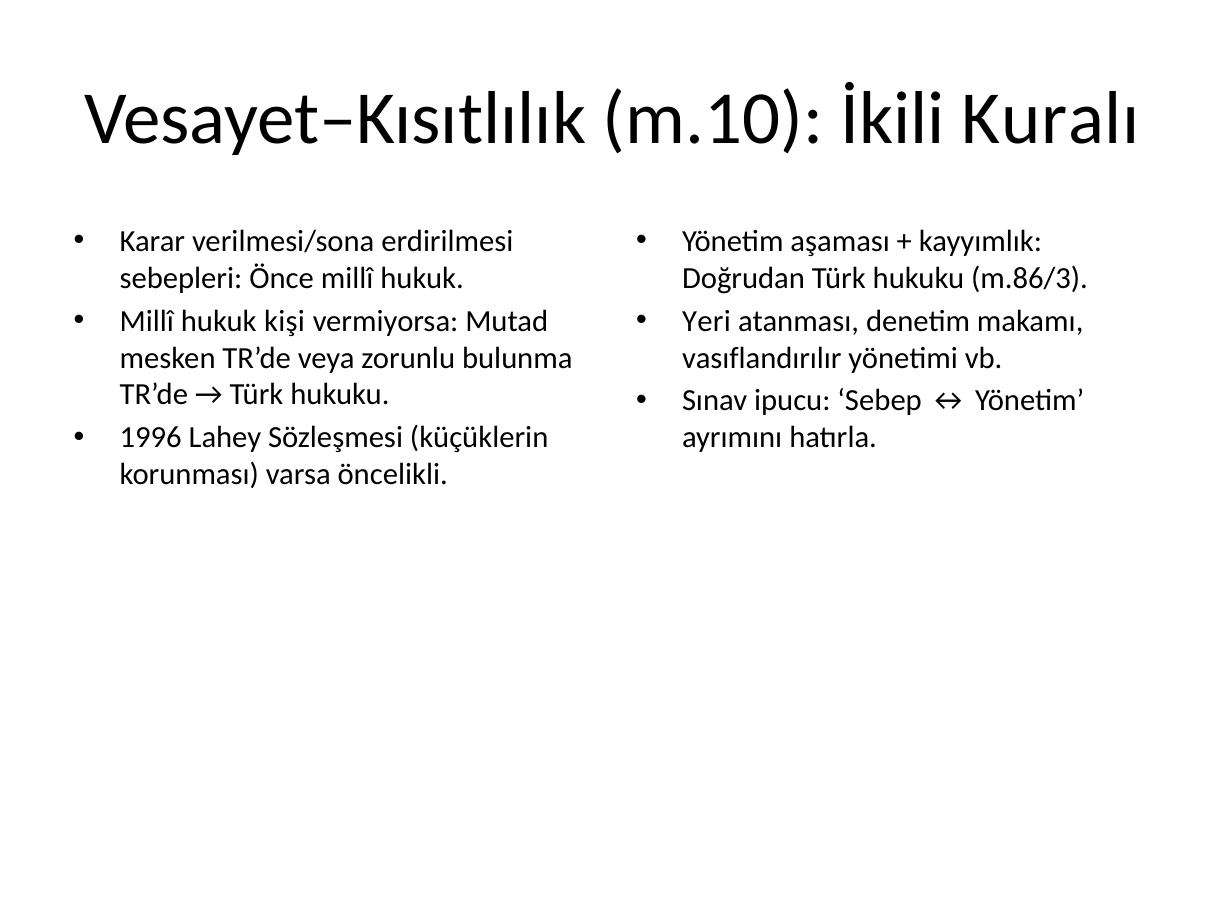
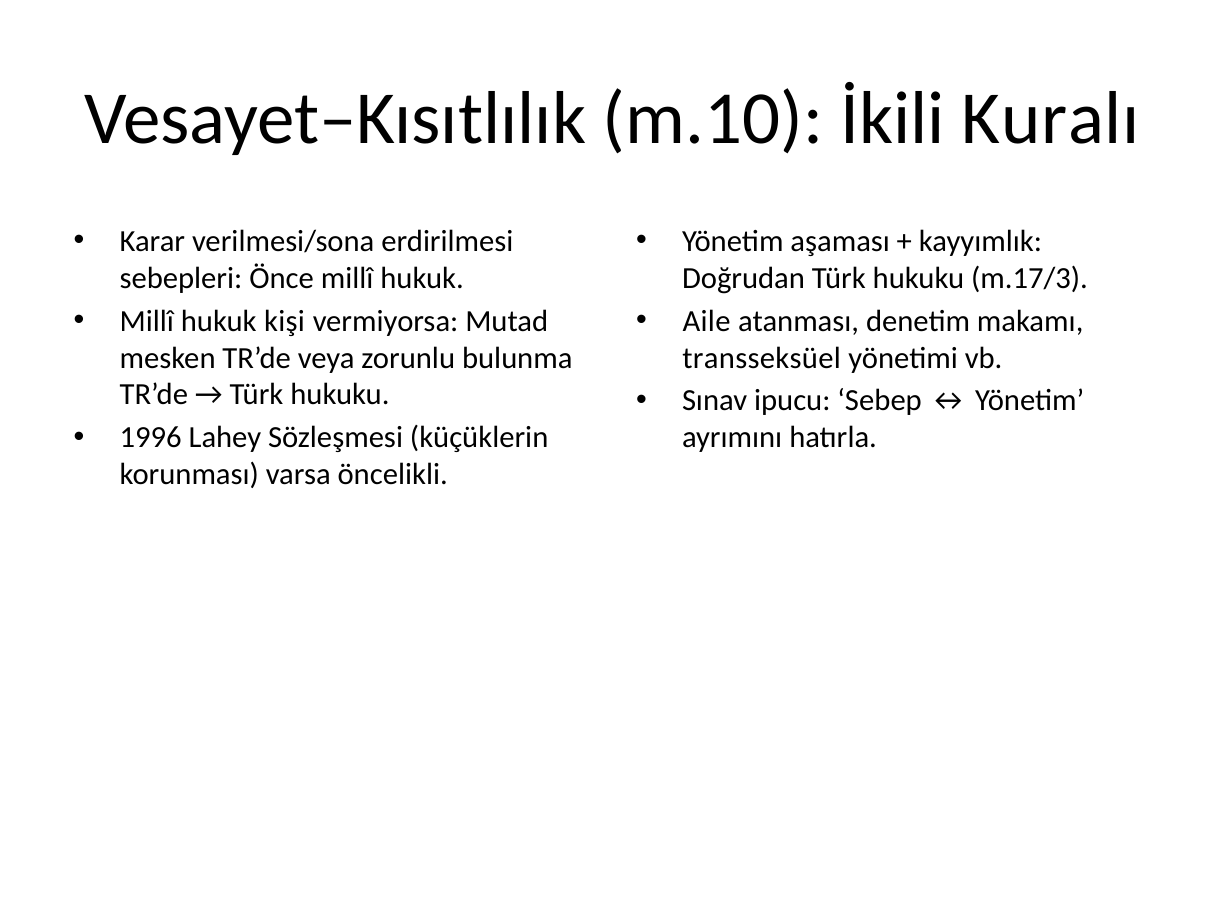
m.86/3: m.86/3 -> m.17/3 (1030, 278)
Yeri: Yeri -> Aile (707, 321)
vasıflandırılır: vasıflandırılır -> transseksüel (762, 358)
